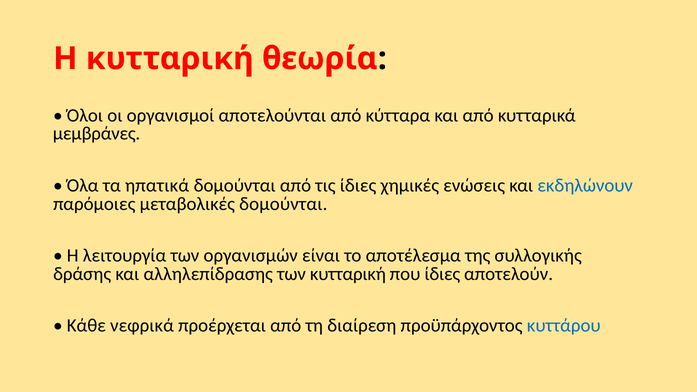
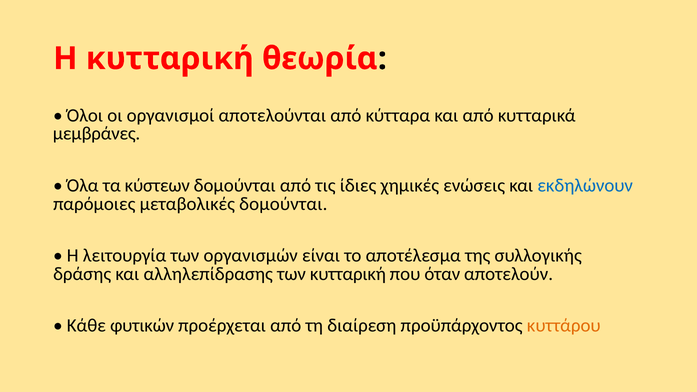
ηπατικά: ηπατικά -> κύστεων (157, 186)
που ίδιες: ίδιες -> όταν (442, 274)
νεφρικά: νεφρικά -> φυτικών (142, 326)
κυττάρου colour: blue -> orange (564, 326)
